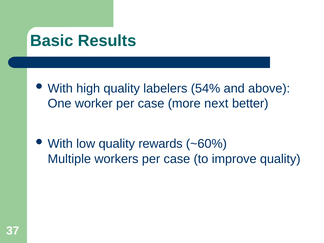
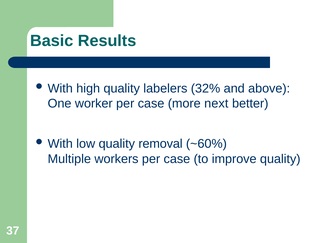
54%: 54% -> 32% (206, 88)
rewards: rewards -> removal (161, 144)
